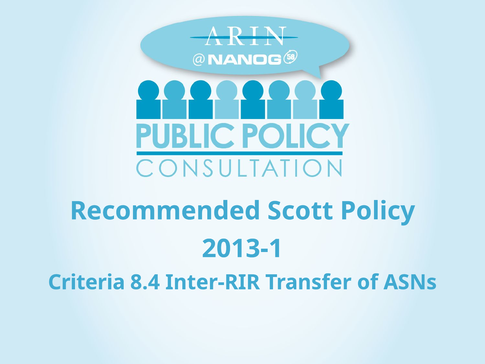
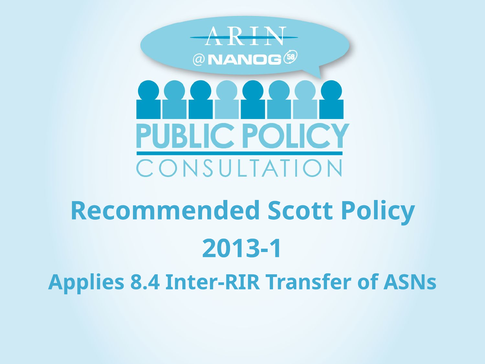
Criteria: Criteria -> Applies (86, 282)
